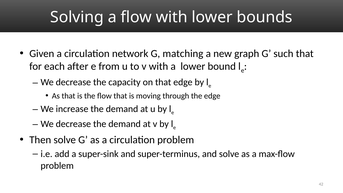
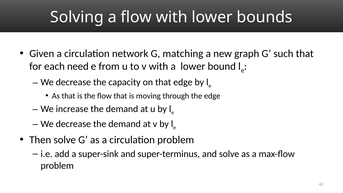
after: after -> need (78, 66)
